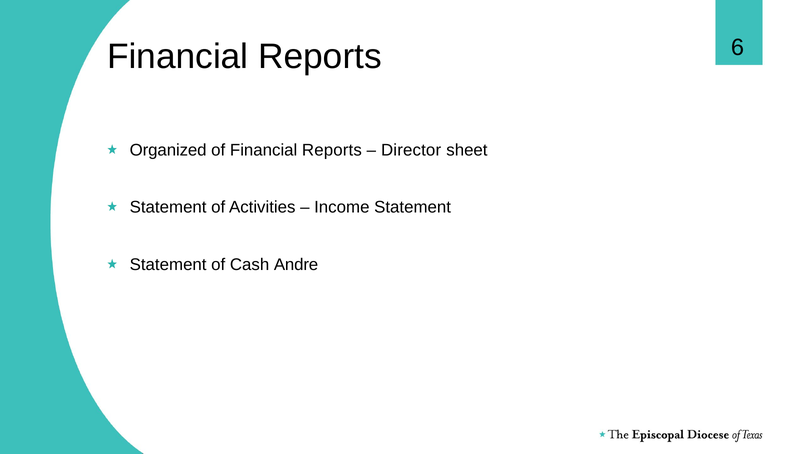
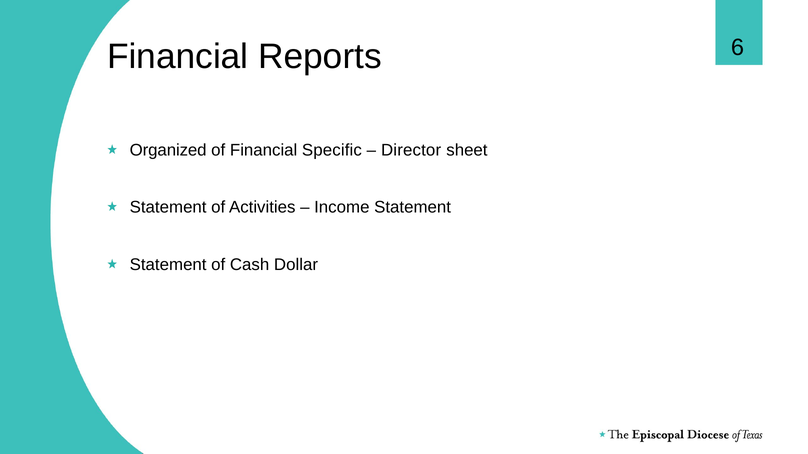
of Financial Reports: Reports -> Specific (332, 150)
Andre: Andre -> Dollar (296, 265)
